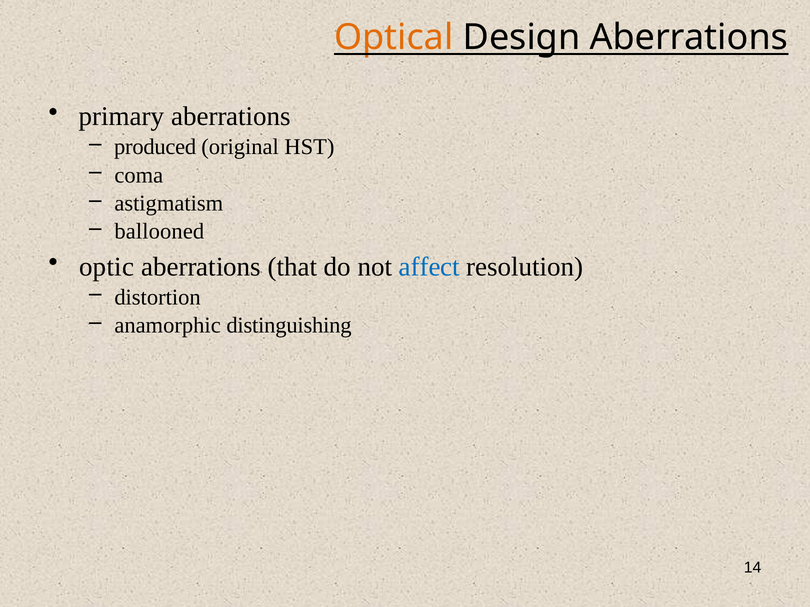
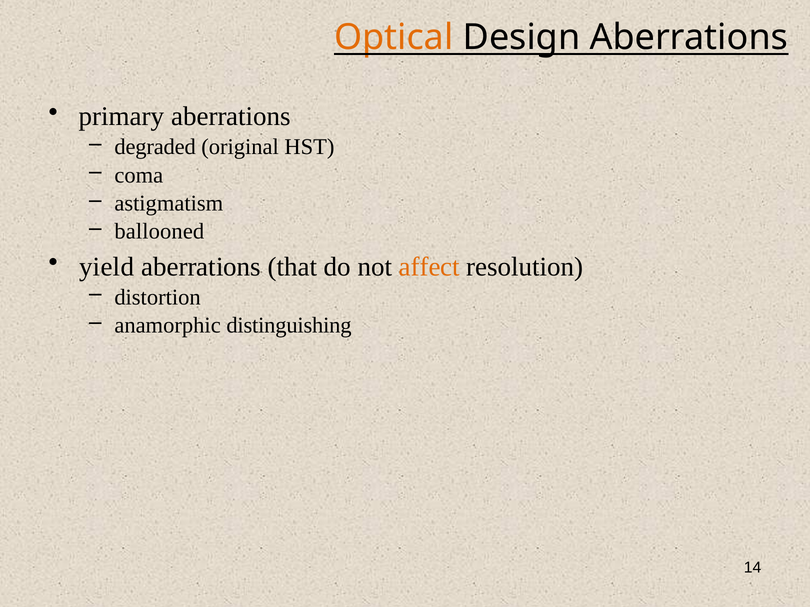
produced: produced -> degraded (155, 147)
optic: optic -> yield (107, 267)
affect colour: blue -> orange (429, 267)
